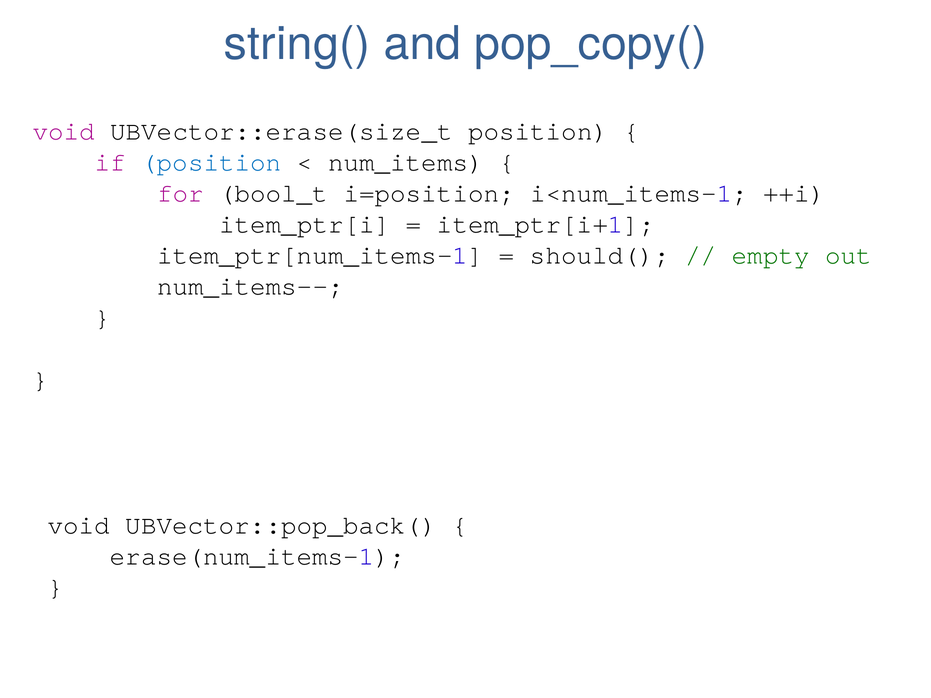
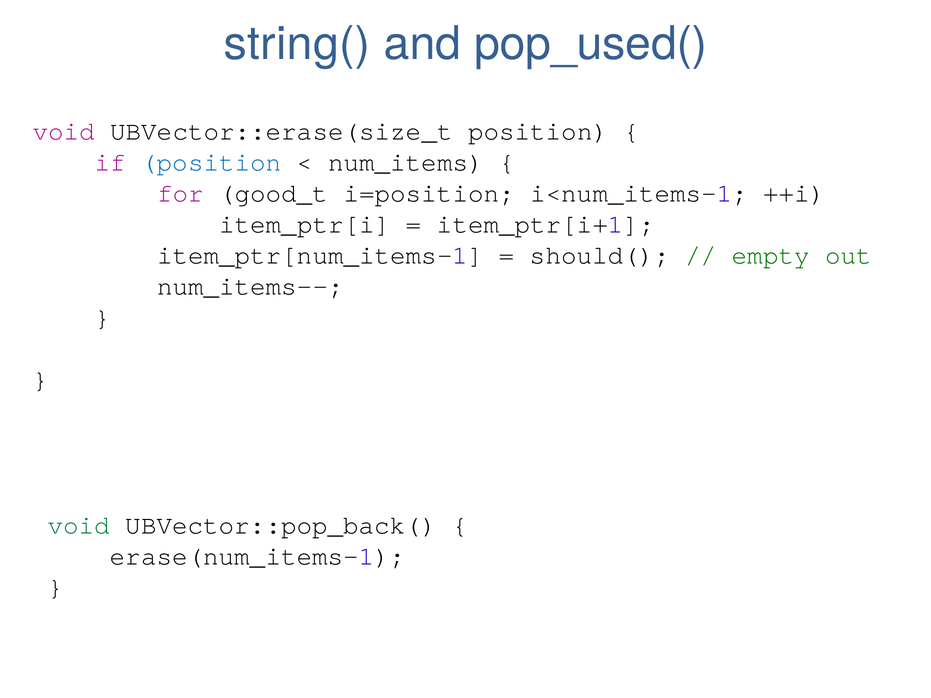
pop_copy(: pop_copy( -> pop_used( (591, 44)
bool_t: bool_t -> good_t (274, 193)
void colour: black -> green (79, 525)
